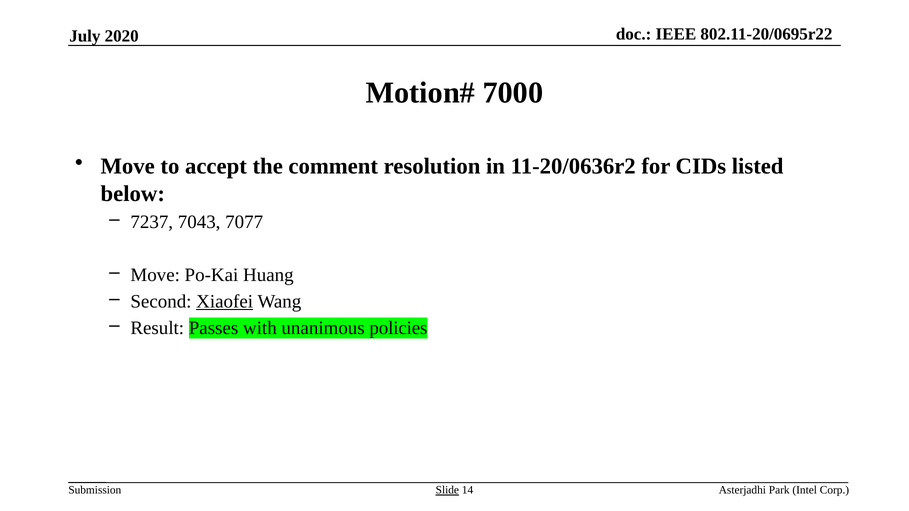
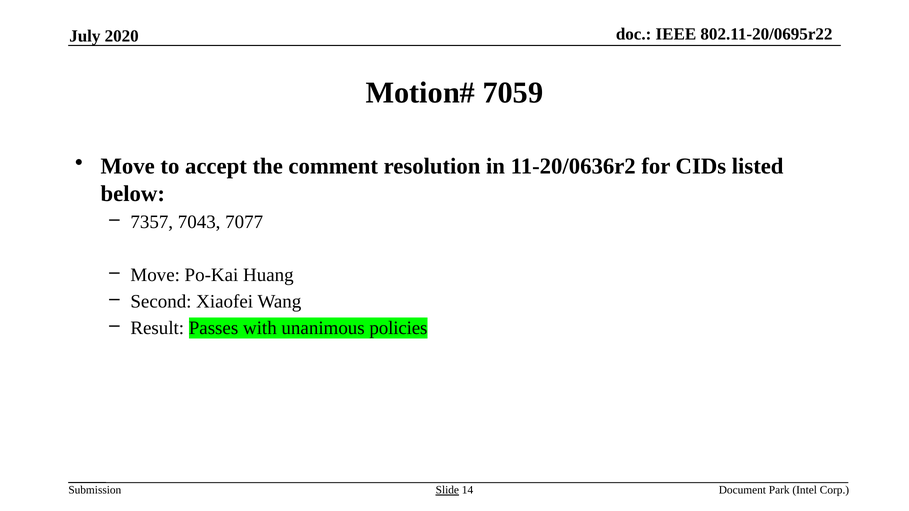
7000: 7000 -> 7059 (513, 93)
7237: 7237 -> 7357 (152, 222)
Xiaofei underline: present -> none (225, 302)
Asterjadhi: Asterjadhi -> Document (742, 490)
